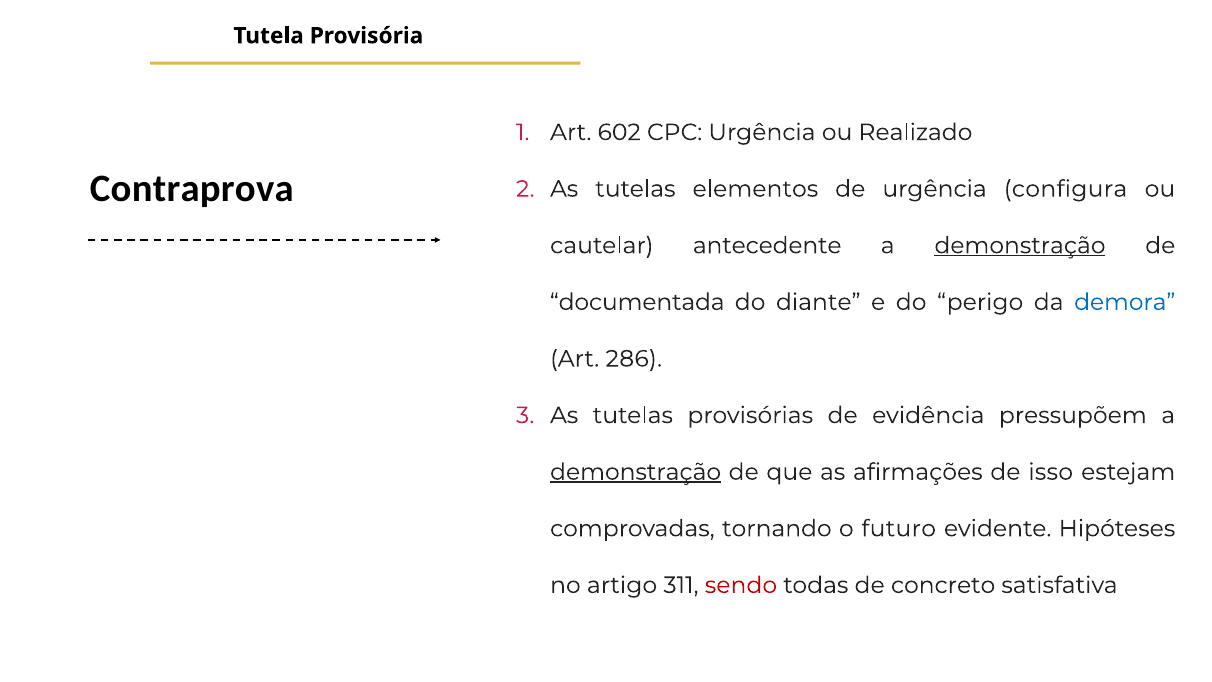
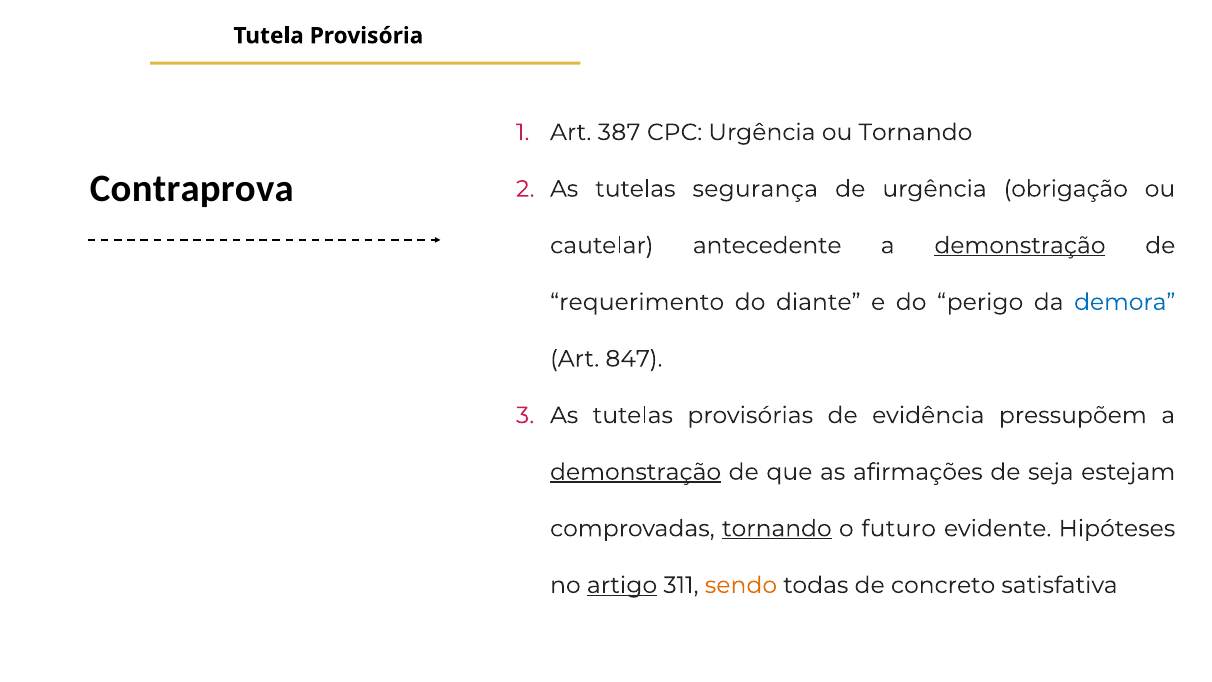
602: 602 -> 387 (619, 132)
ou Realizado: Realizado -> Tornando (915, 132)
elementos: elementos -> segurança (755, 189)
configura: configura -> obrigação (1066, 189)
documentada: documentada -> requerimento (637, 302)
286: 286 -> 847 (634, 359)
isso: isso -> seja (1051, 472)
tornando underline: none -> present (777, 528)
artigo underline: none -> present (622, 585)
sendo colour: red -> orange (741, 585)
